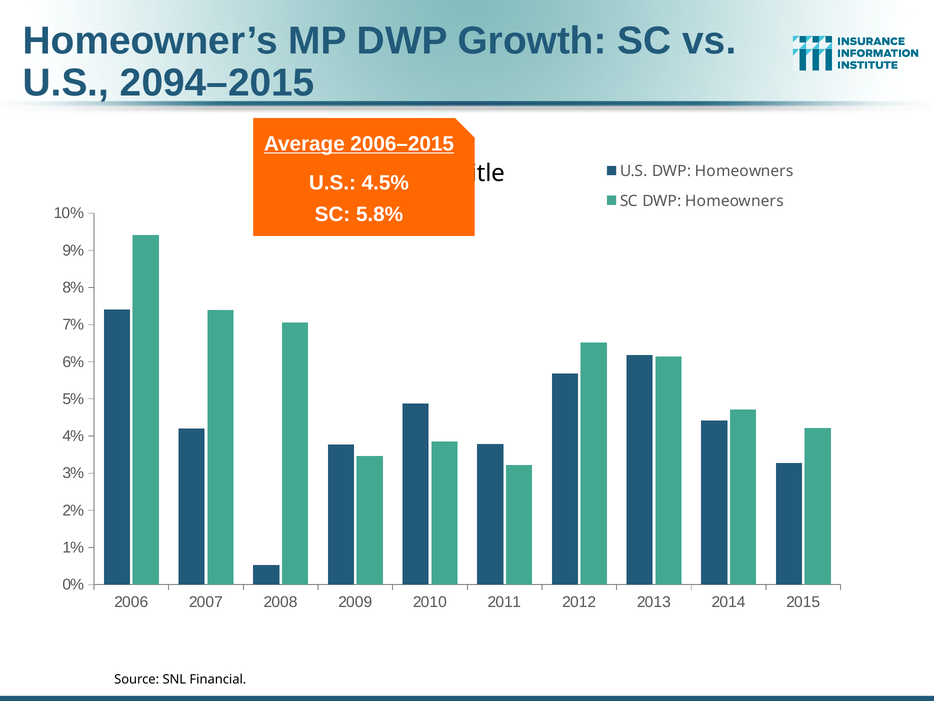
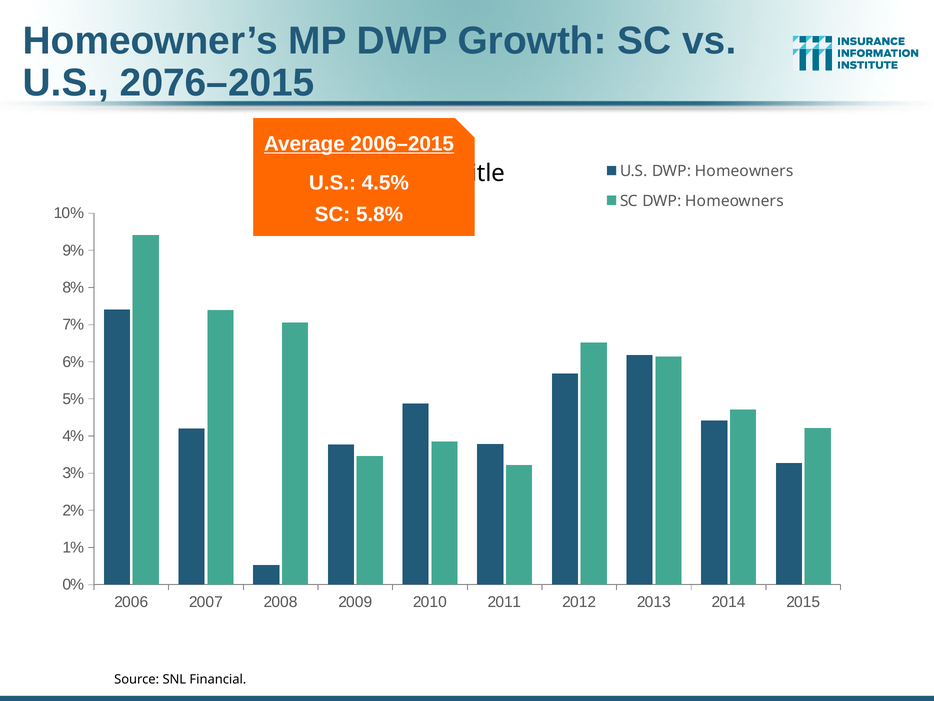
2094–2015: 2094–2015 -> 2076–2015 (217, 83)
